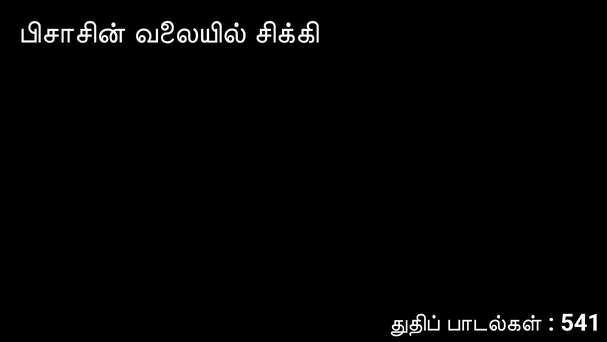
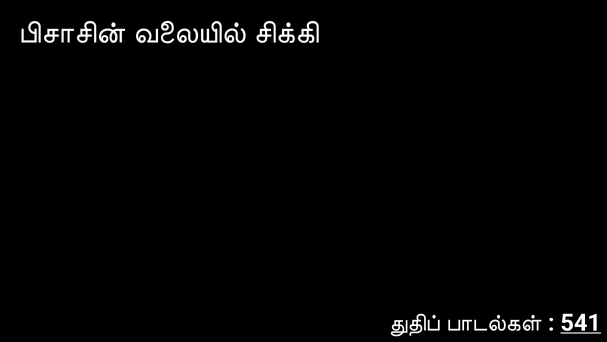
541 underline: none -> present (581, 322)
